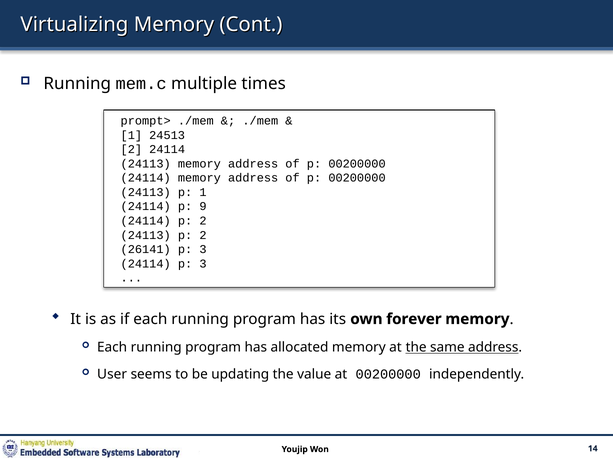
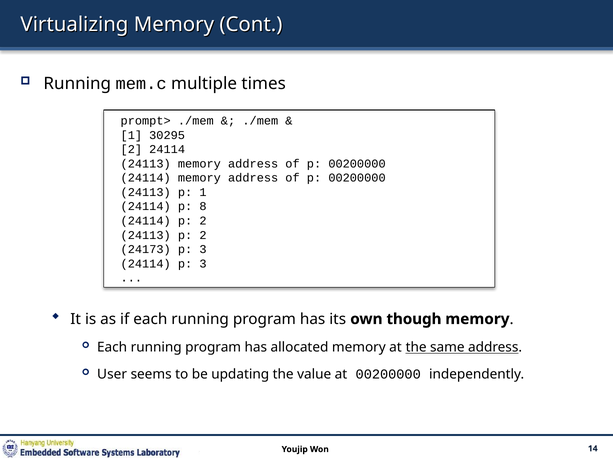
24513: 24513 -> 30295 (167, 135)
9: 9 -> 8 (203, 207)
26141: 26141 -> 24173 (146, 250)
forever: forever -> though (414, 320)
